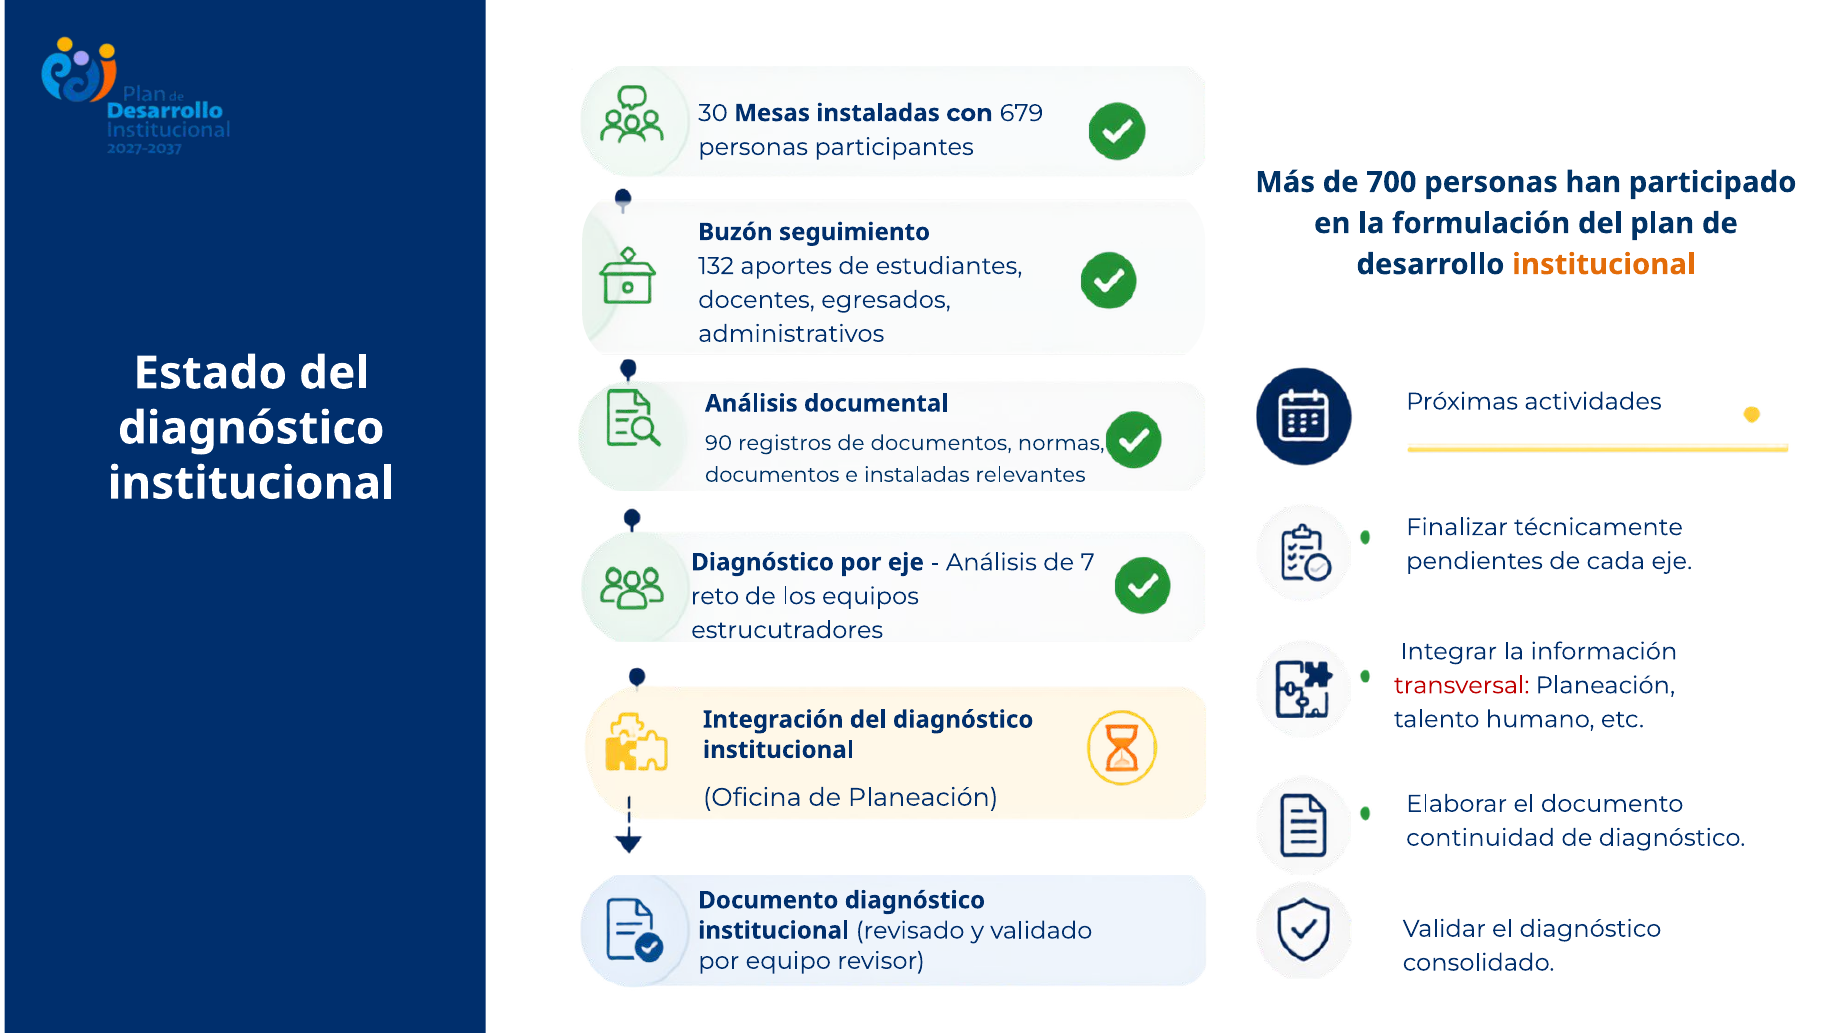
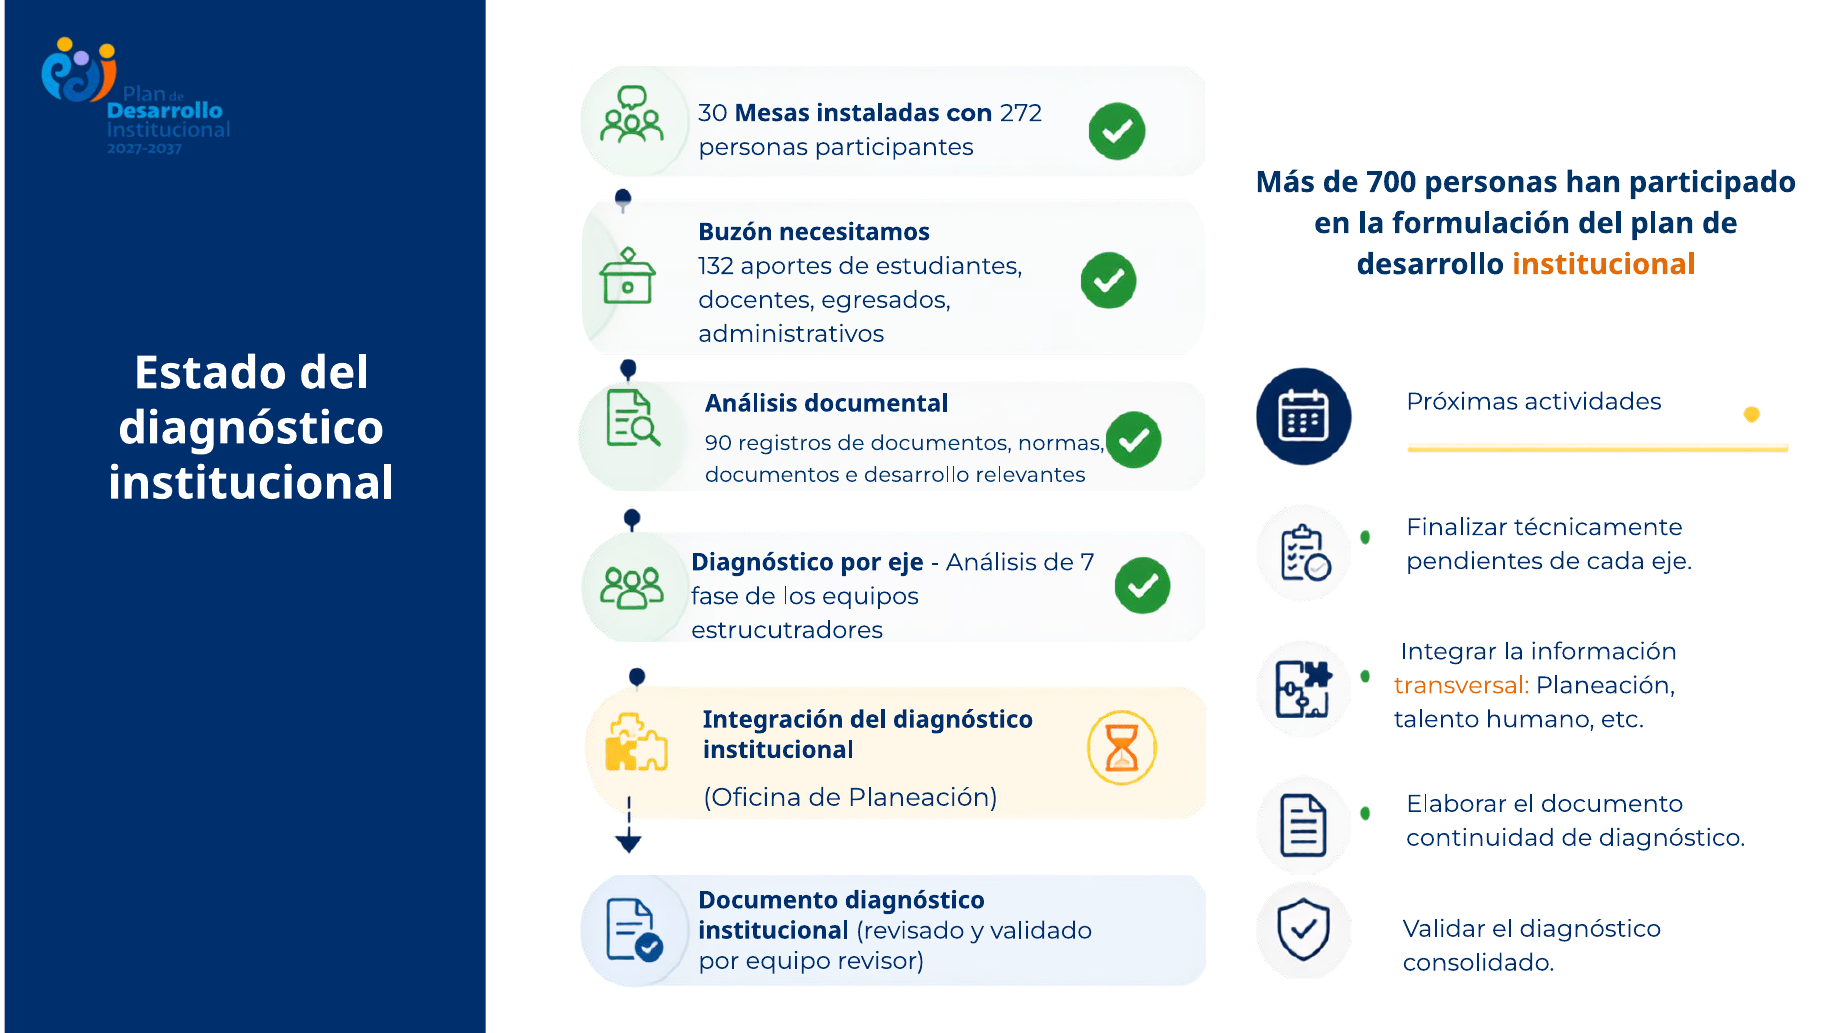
679: 679 -> 272 (1021, 113)
seguimiento: seguimiento -> necesitamos (855, 232)
e instaladas: instaladas -> desarrollo (917, 475)
reto: reto -> fase (715, 596)
transversal colour: red -> orange (1462, 686)
